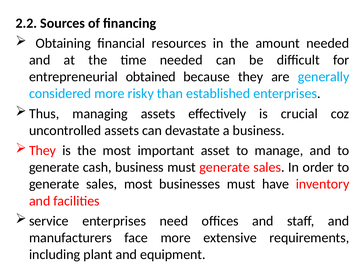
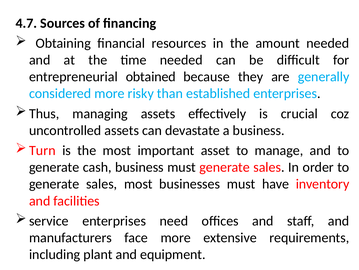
2.2: 2.2 -> 4.7 (26, 23)
They: They -> Turn (42, 150)
